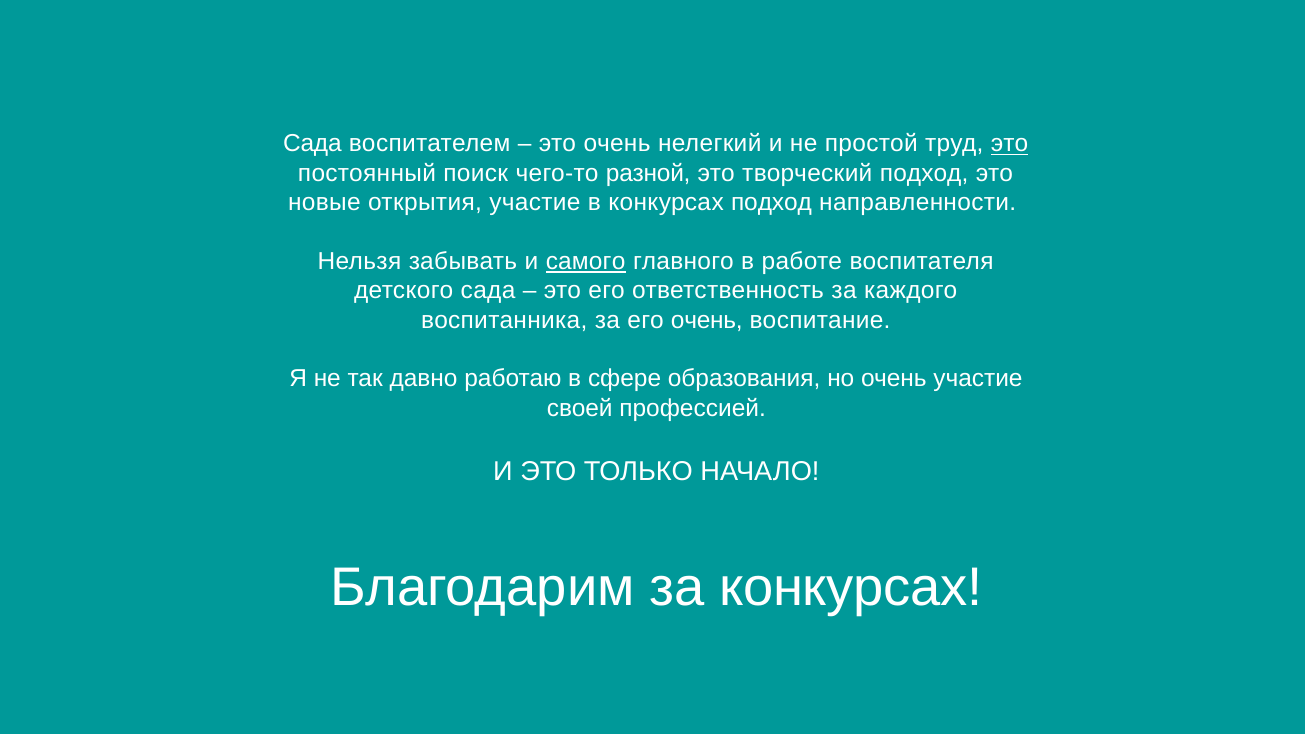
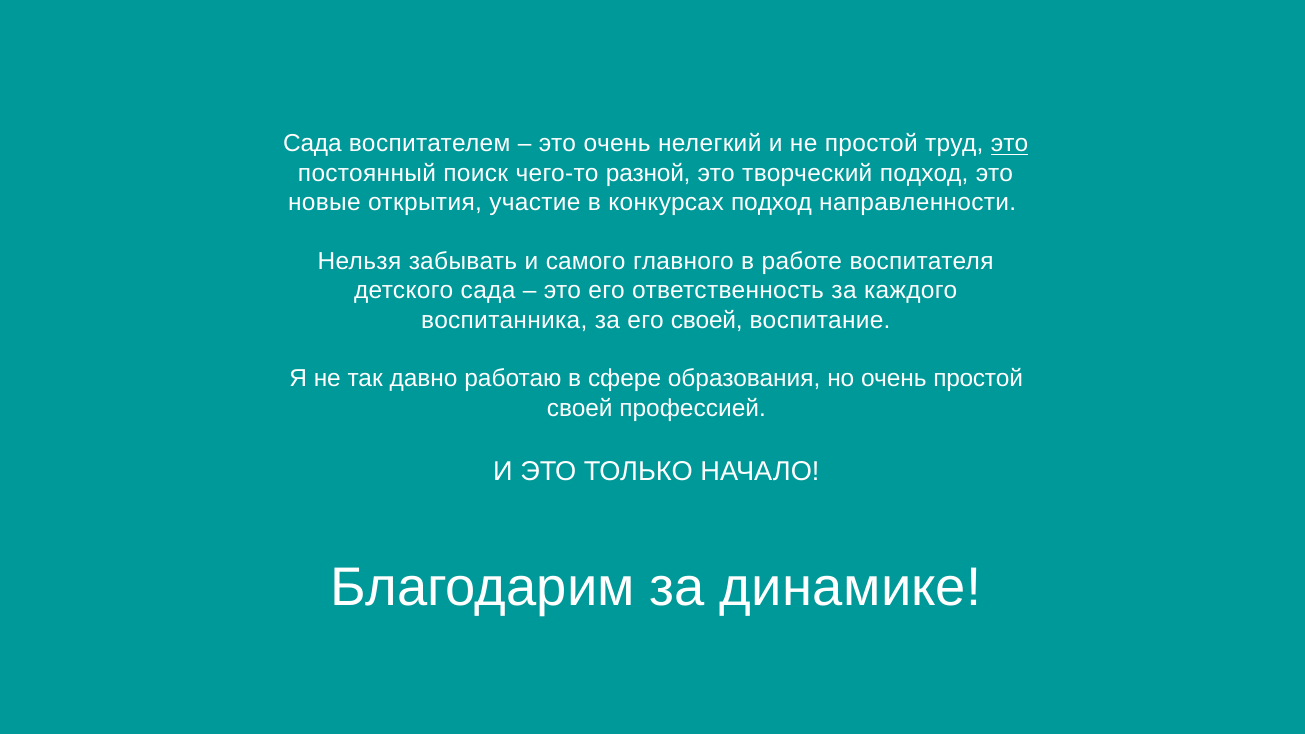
самого underline: present -> none (586, 261)
его очень: очень -> своей (707, 320)
очень участие: участие -> простой (978, 379)
за конкурсах: конкурсах -> динамике (851, 588)
